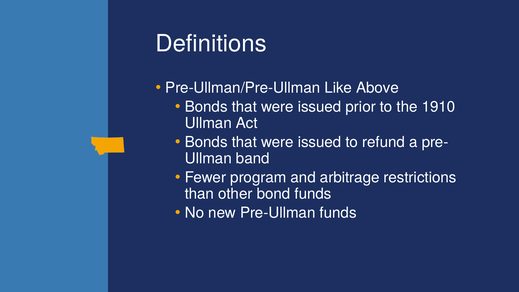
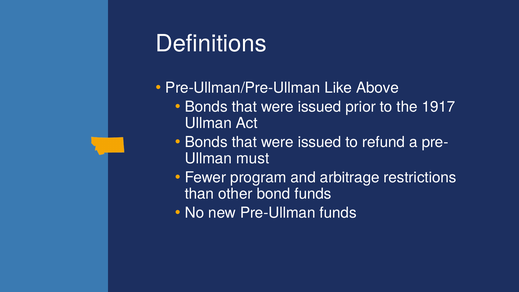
1910: 1910 -> 1917 (439, 107)
band: band -> must (253, 158)
